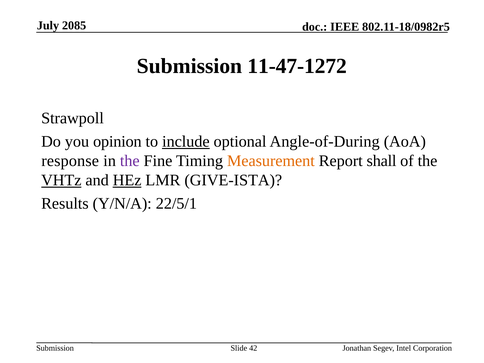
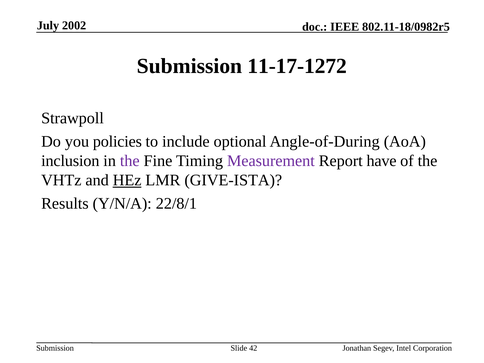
2085: 2085 -> 2002 (74, 26)
11-47-1272: 11-47-1272 -> 11-17-1272 (297, 66)
opinion: opinion -> policies (117, 142)
include underline: present -> none (186, 142)
response: response -> inclusion (70, 161)
Measurement colour: orange -> purple (271, 161)
shall: shall -> have (382, 161)
VHTz underline: present -> none (61, 180)
22/5/1: 22/5/1 -> 22/8/1 (176, 204)
